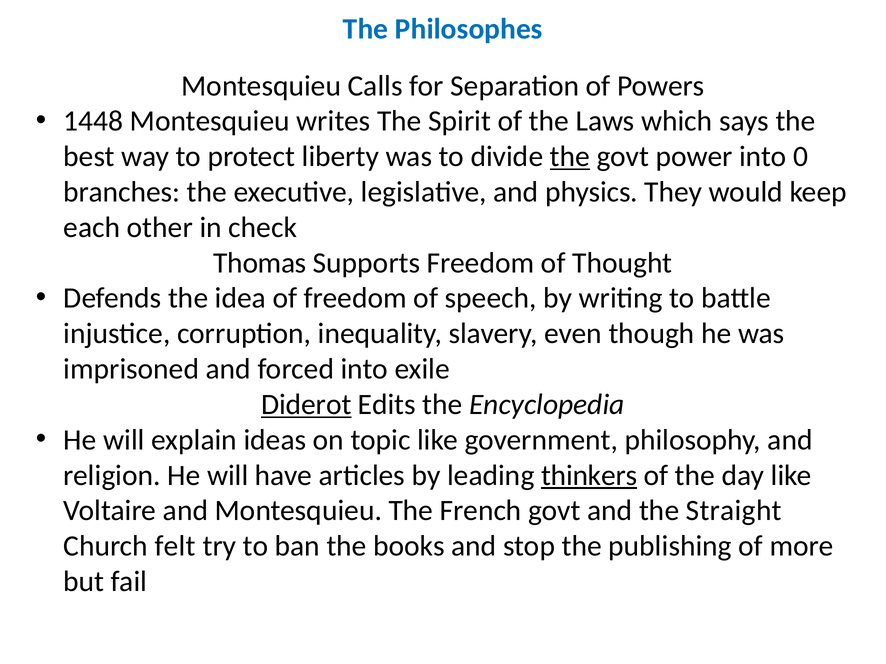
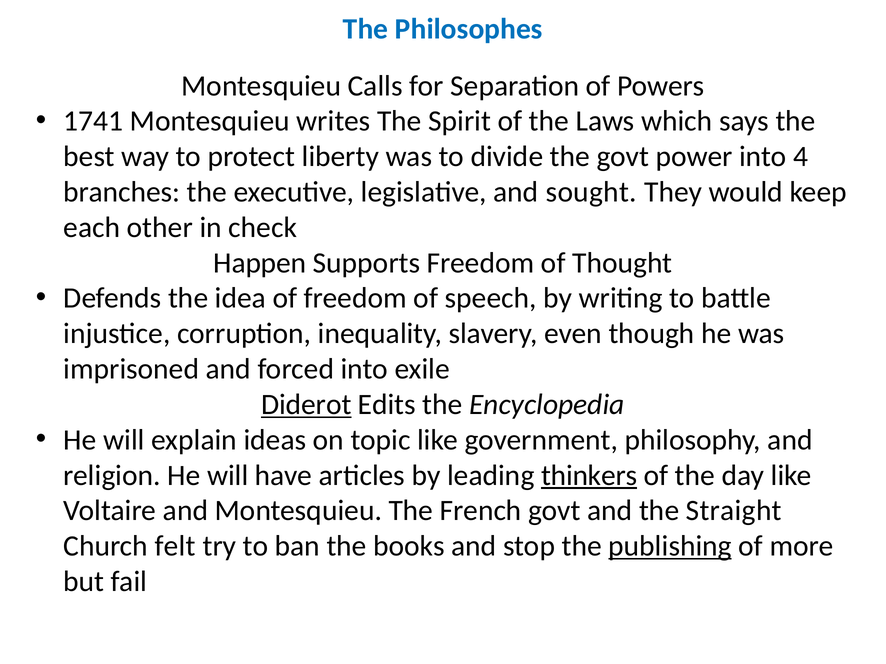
1448: 1448 -> 1741 (93, 121)
the underline: present -> none (570, 157)
0: 0 -> 4 (801, 157)
physics: physics -> sought (591, 192)
Thomas: Thomas -> Happen (260, 263)
publishing underline: none -> present (670, 547)
